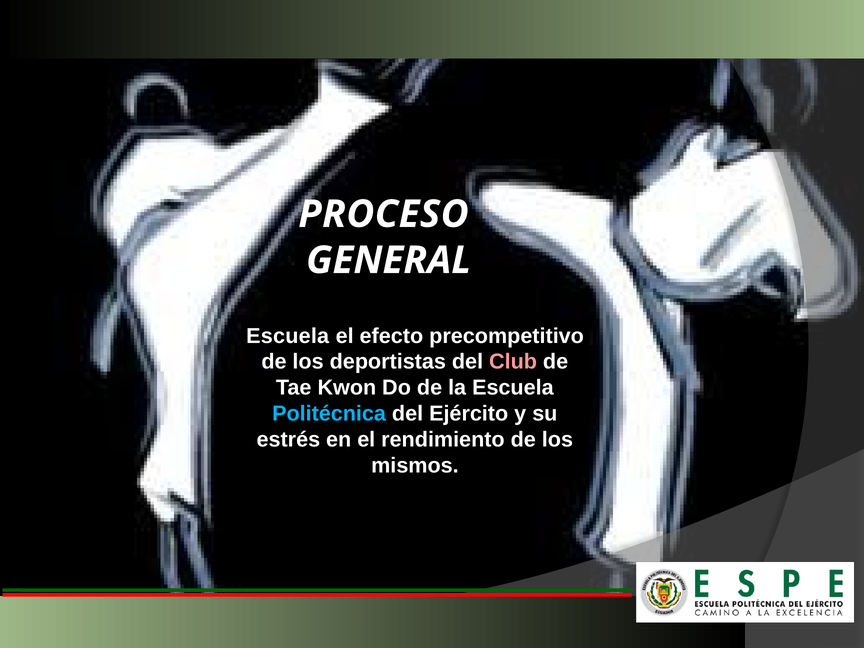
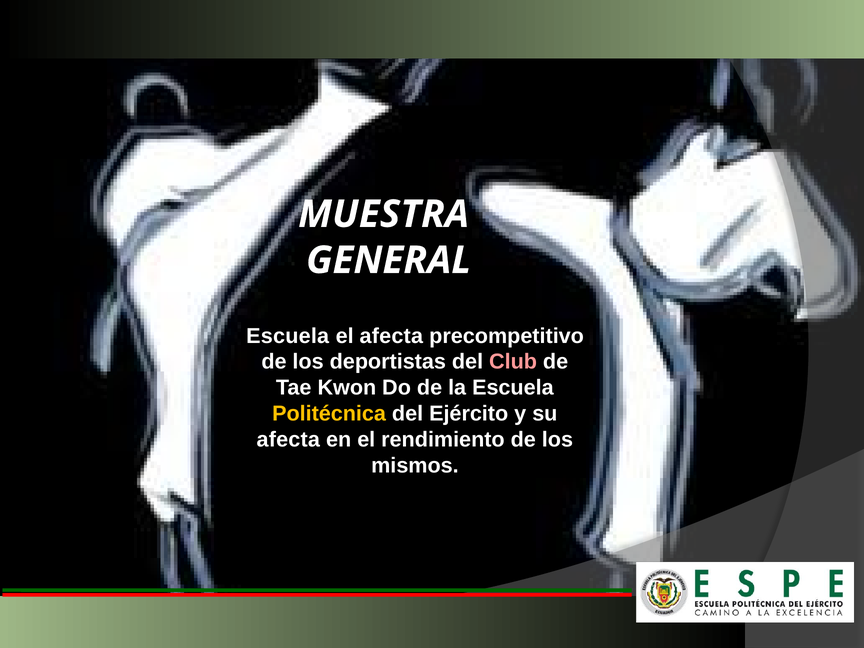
PROCESO: PROCESO -> MUESTRA (384, 214)
el efecto: efecto -> afecta (391, 336)
Politécnica colour: light blue -> yellow (329, 414)
estrés: estrés -> afecta (288, 440)
